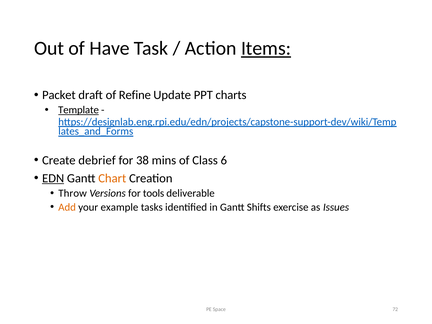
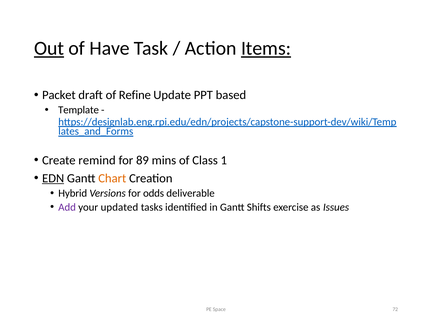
Out underline: none -> present (49, 48)
charts: charts -> based (231, 95)
Template underline: present -> none (79, 110)
debrief: debrief -> remind (97, 160)
38: 38 -> 89 (142, 160)
6: 6 -> 1 (224, 160)
Throw: Throw -> Hybrid (73, 193)
tools: tools -> odds (154, 193)
Add colour: orange -> purple (67, 207)
example: example -> updated (119, 207)
